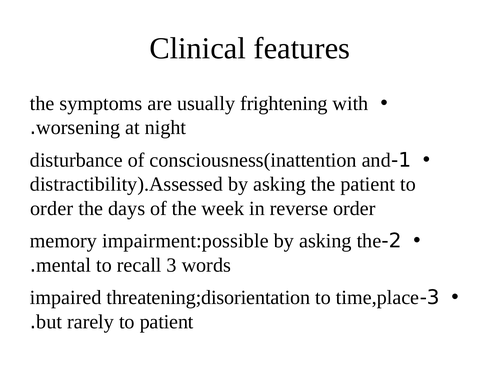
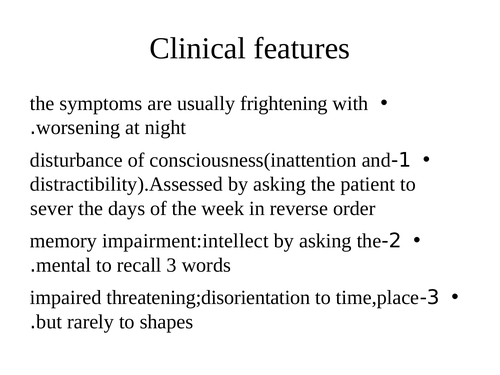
order: order -> sever (52, 209)
impairment:possible: impairment:possible -> impairment:intellect (185, 241)
to patient: patient -> shapes (167, 322)
